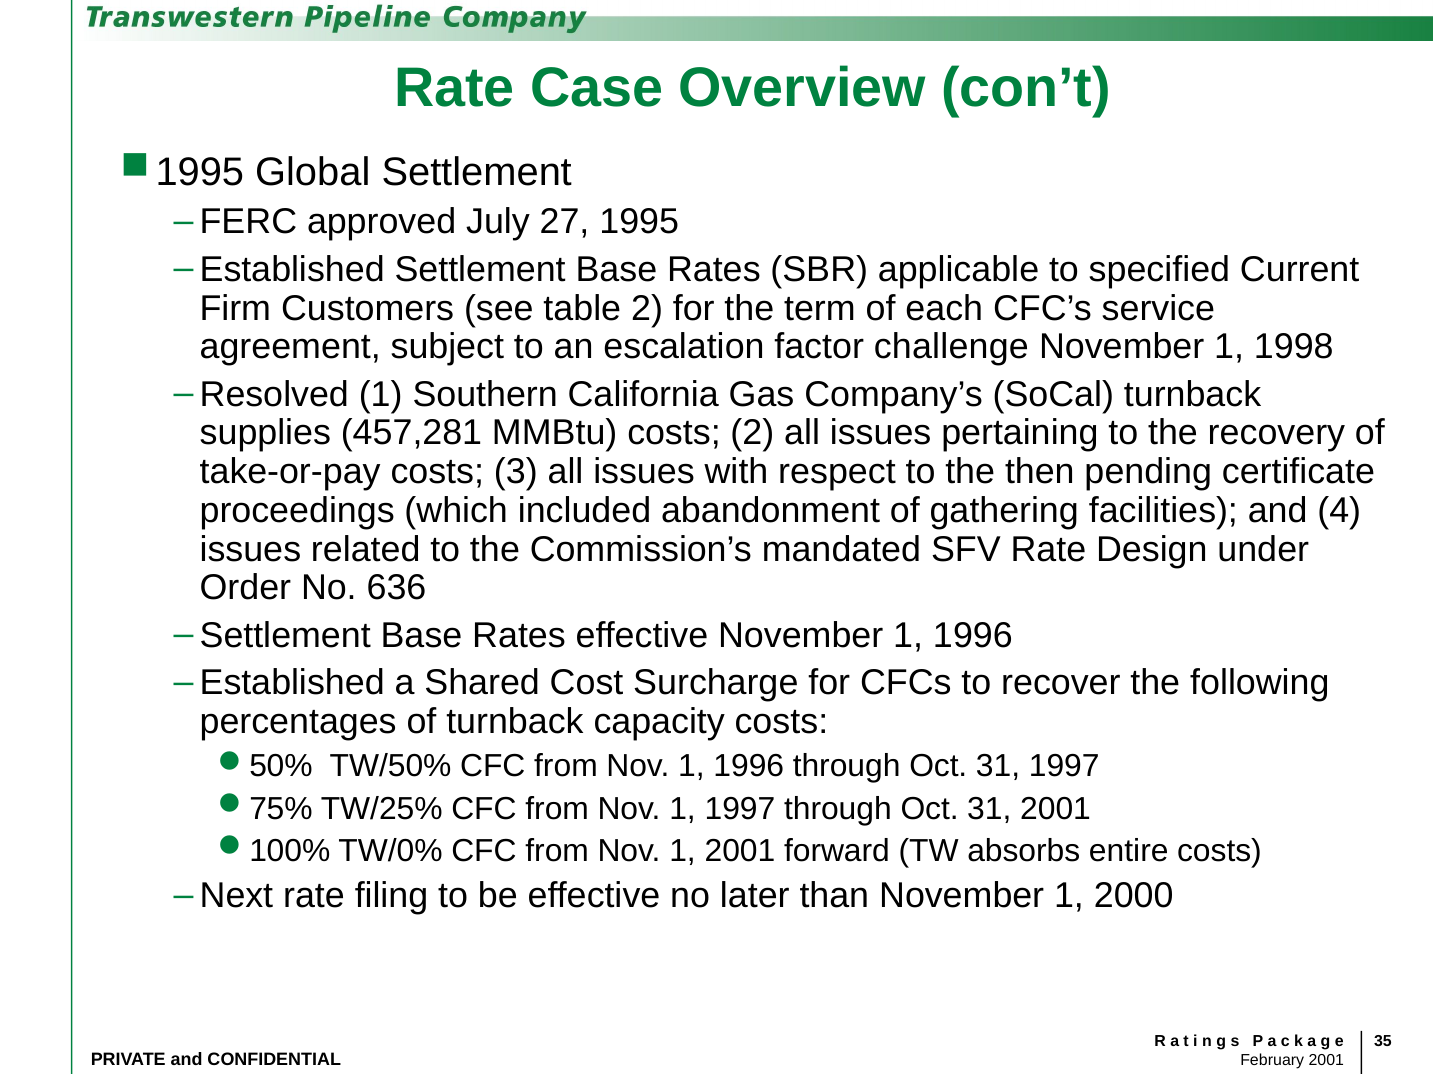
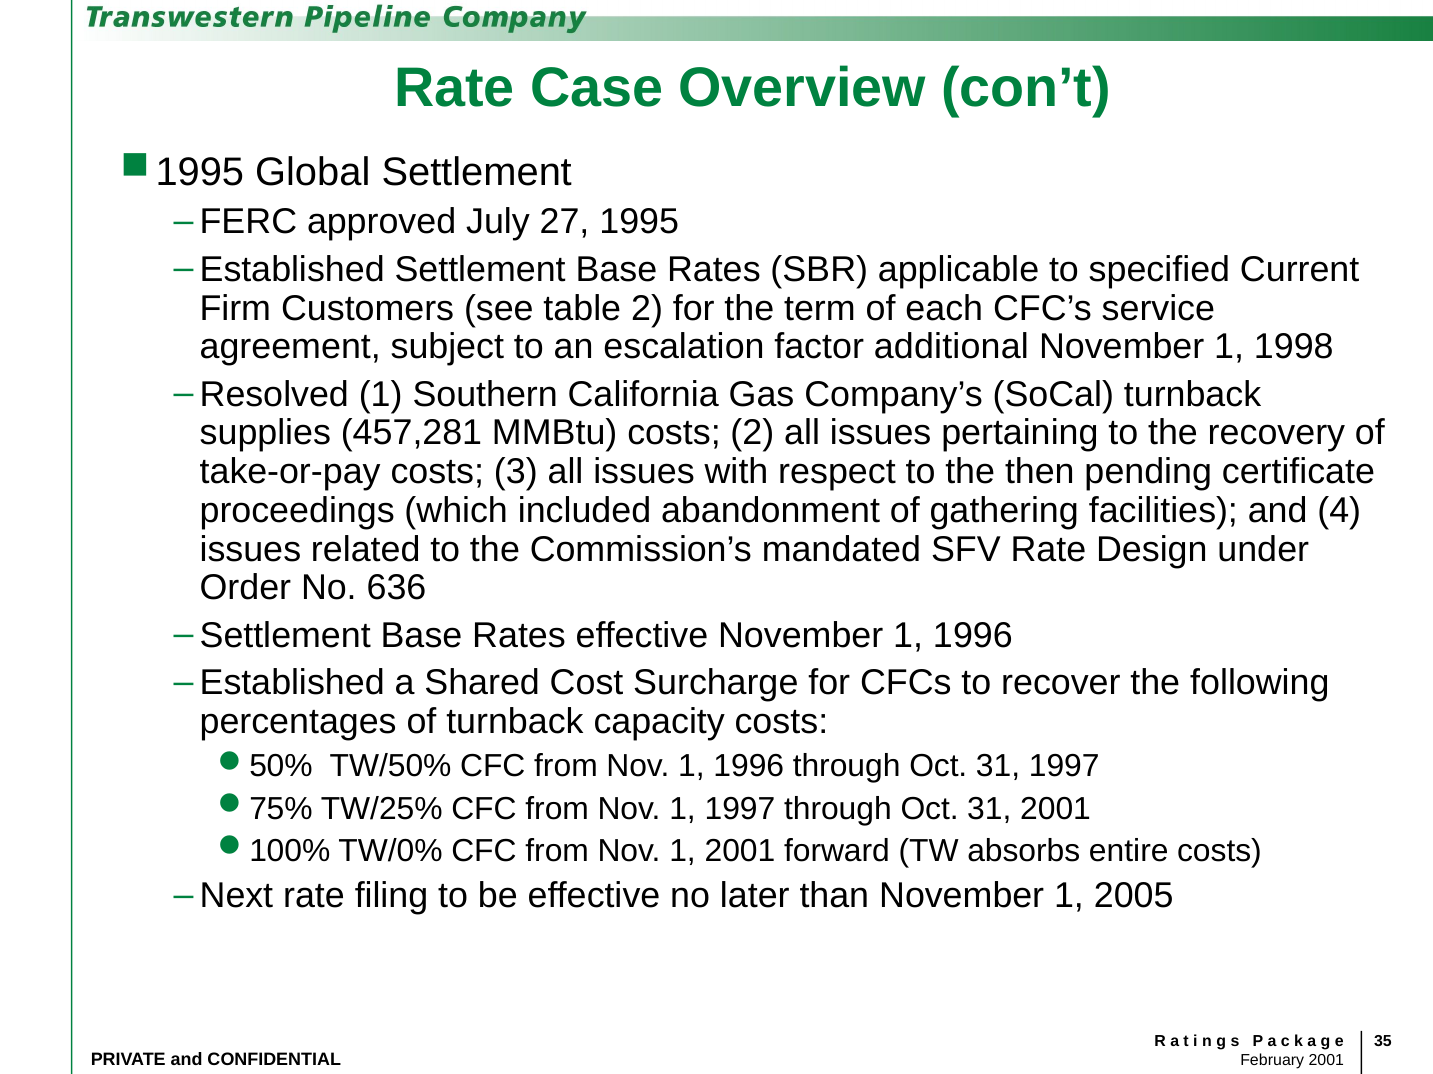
challenge: challenge -> additional (951, 347)
2000: 2000 -> 2005 (1134, 897)
